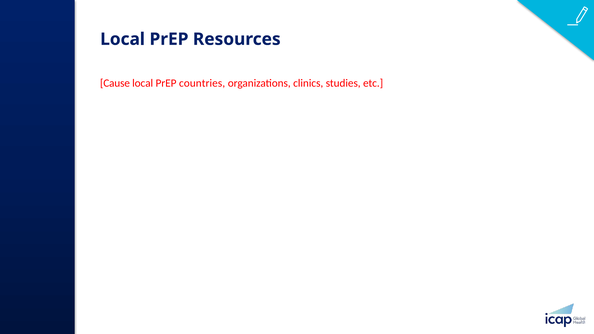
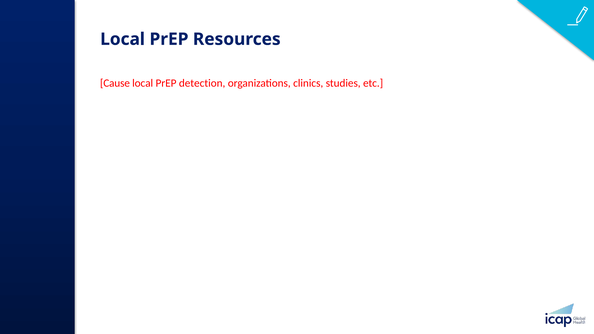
countries: countries -> detection (202, 83)
